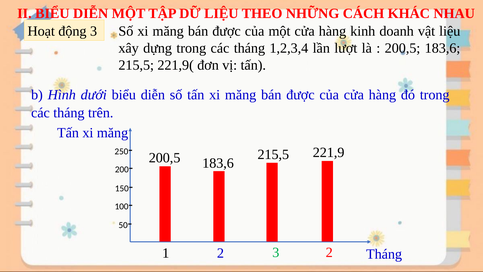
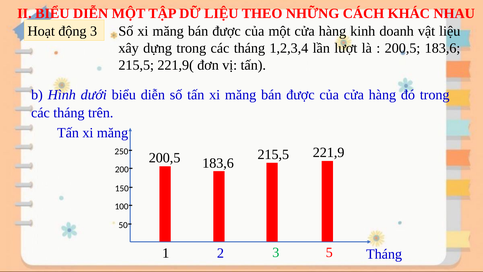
3 2: 2 -> 5 (329, 252)
